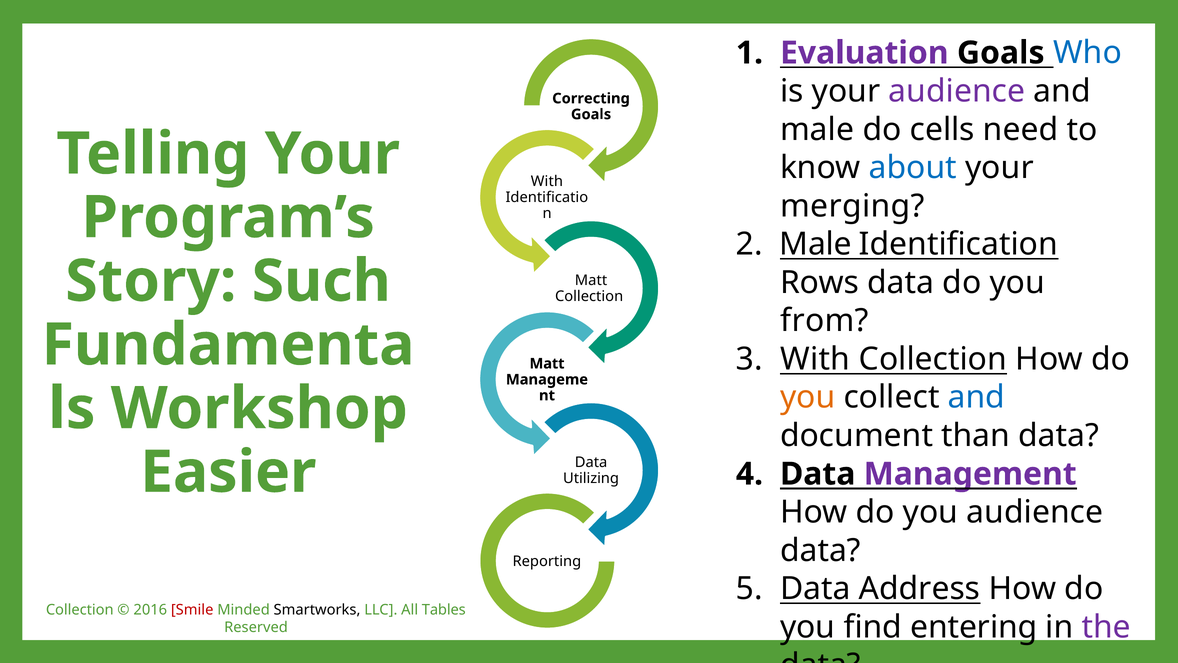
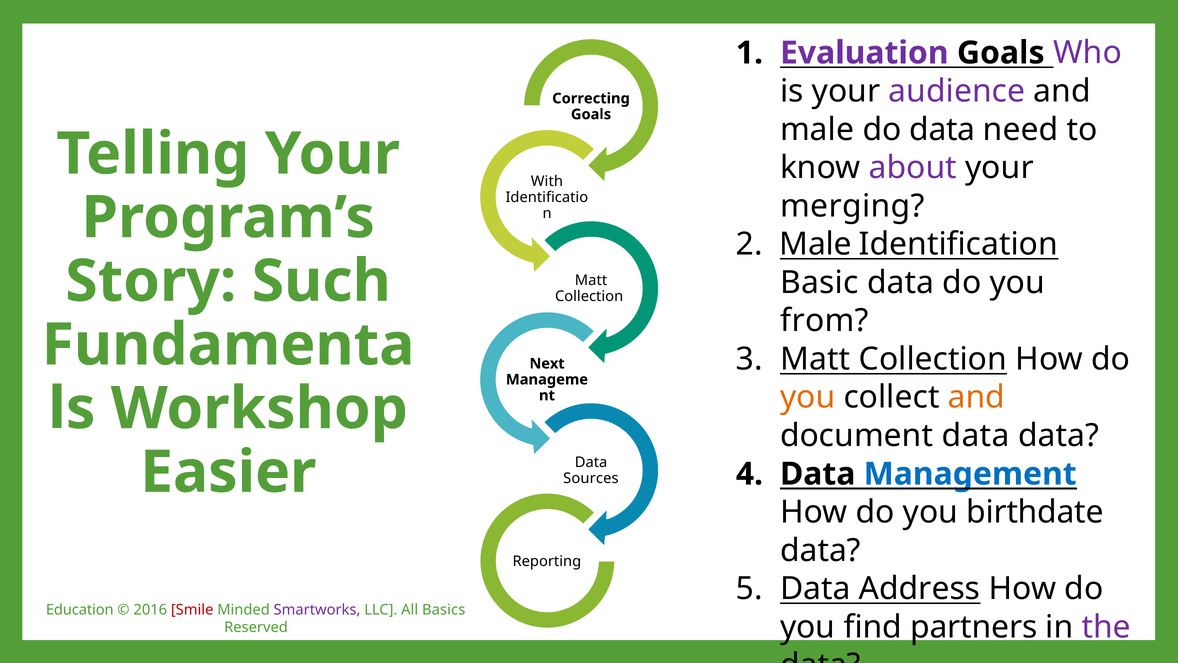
Who colour: blue -> purple (1088, 53)
do cells: cells -> data (942, 129)
about colour: blue -> purple (913, 168)
Rows: Rows -> Basic (819, 282)
With: With -> Matt (815, 359)
Matt: Matt -> Next (547, 363)
and colour: blue -> orange (976, 397)
document than: than -> data (976, 435)
Management colour: purple -> blue (970, 474)
Utilizing: Utilizing -> Sources (591, 478)
you audience: audience -> birthdate (1035, 512)
Collection: Collection -> Education (80, 609)
Smartworks colour: black -> purple (317, 609)
Tables: Tables -> Basics (444, 609)
entering: entering -> partners (974, 627)
